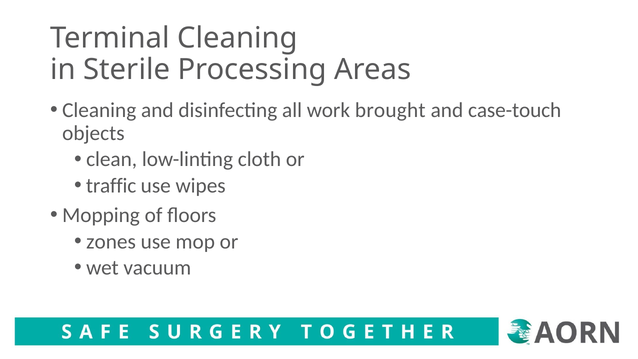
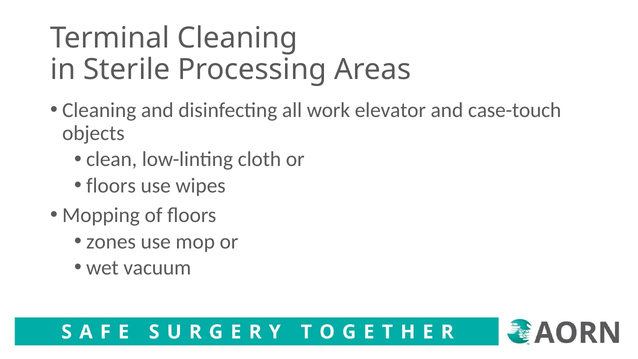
brought: brought -> elevator (390, 110)
traffic: traffic -> floors (111, 186)
